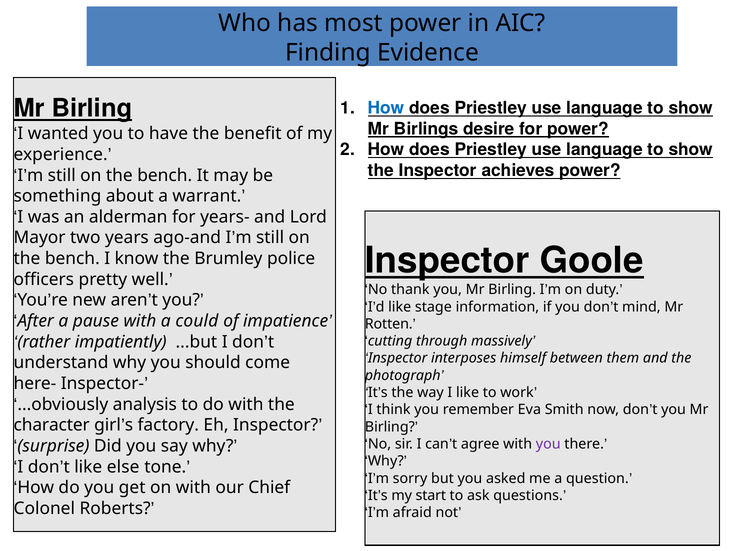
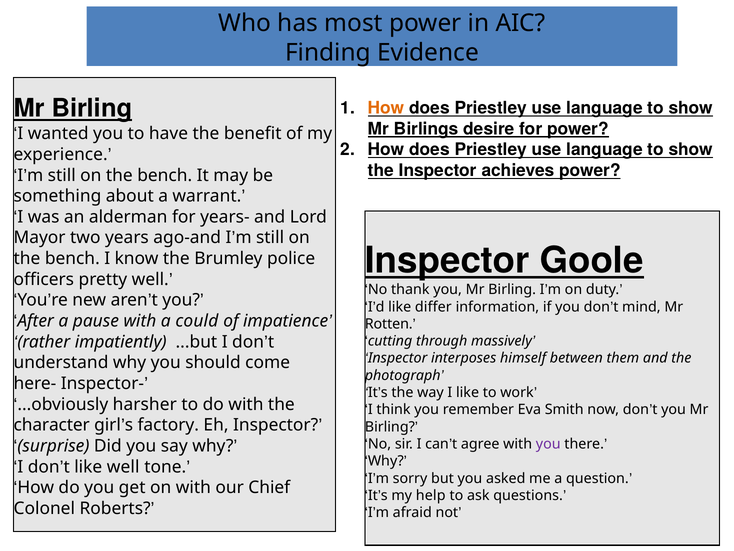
How colour: blue -> orange (386, 108)
stage: stage -> differ (433, 307)
analysis: analysis -> harsher (145, 404)
like else: else -> well (123, 466)
start: start -> help (431, 495)
